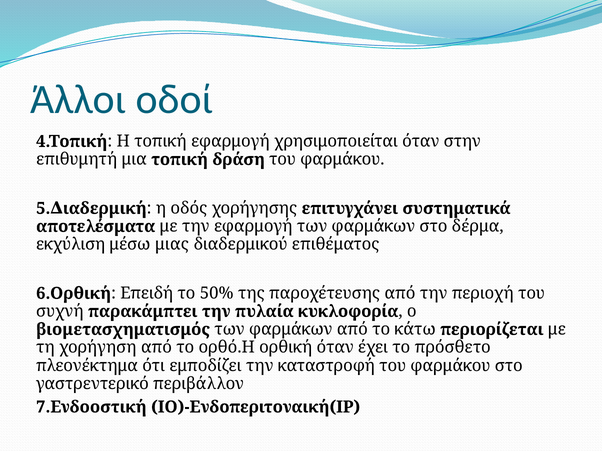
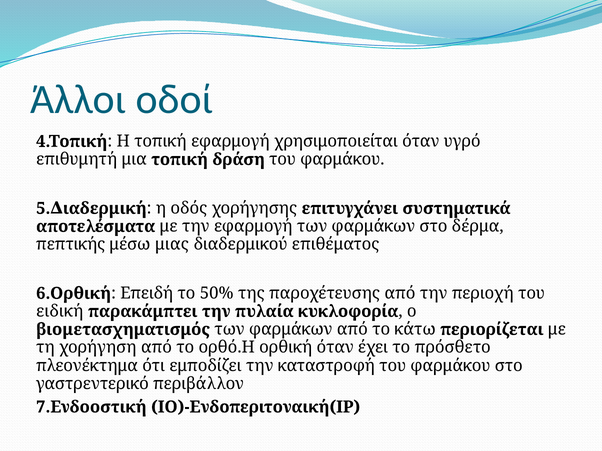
στην: στην -> υγρό (462, 142)
εκχύλιση: εκχύλιση -> πεπτικής (71, 245)
συχνή: συχνή -> ειδική (60, 312)
